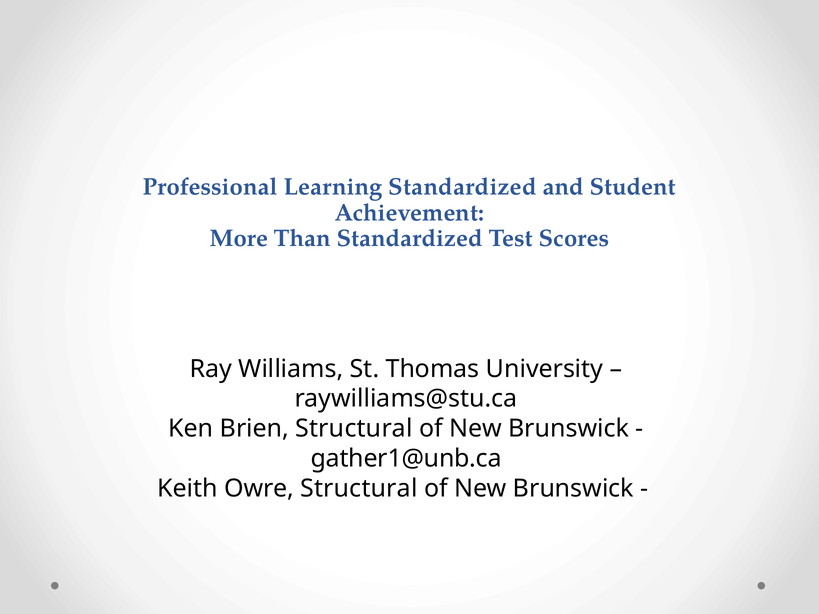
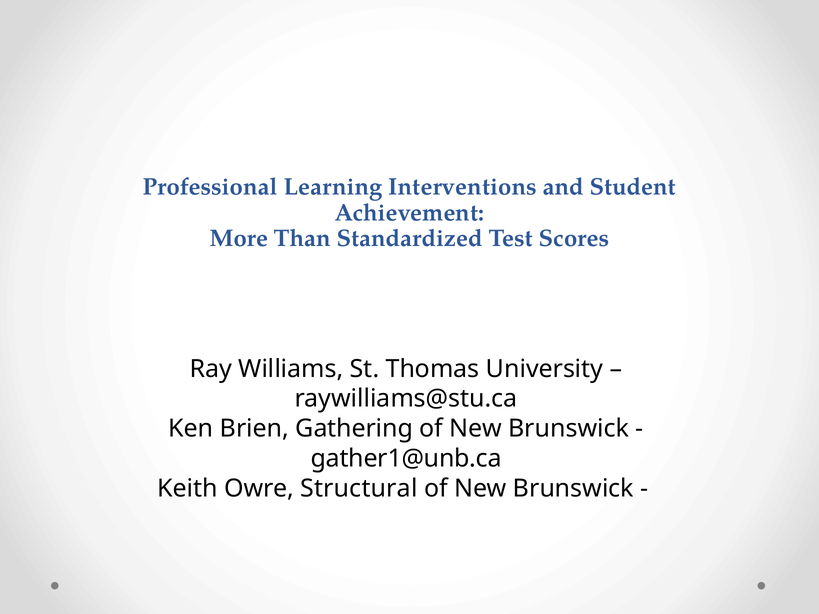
Learning Standardized: Standardized -> Interventions (463, 187)
Brien Structural: Structural -> Gathering (354, 429)
